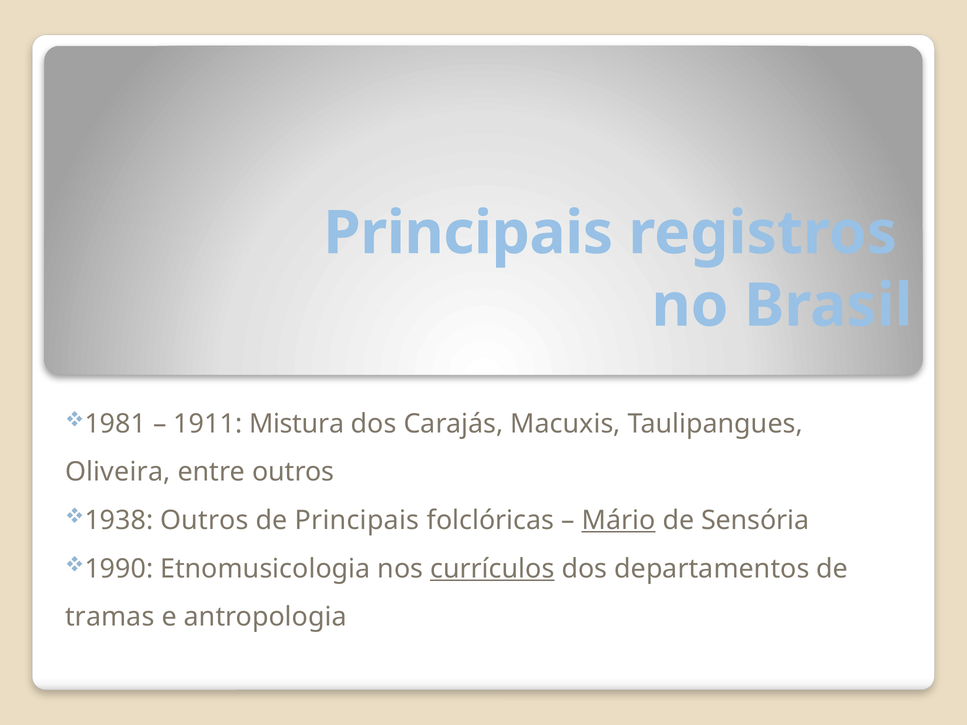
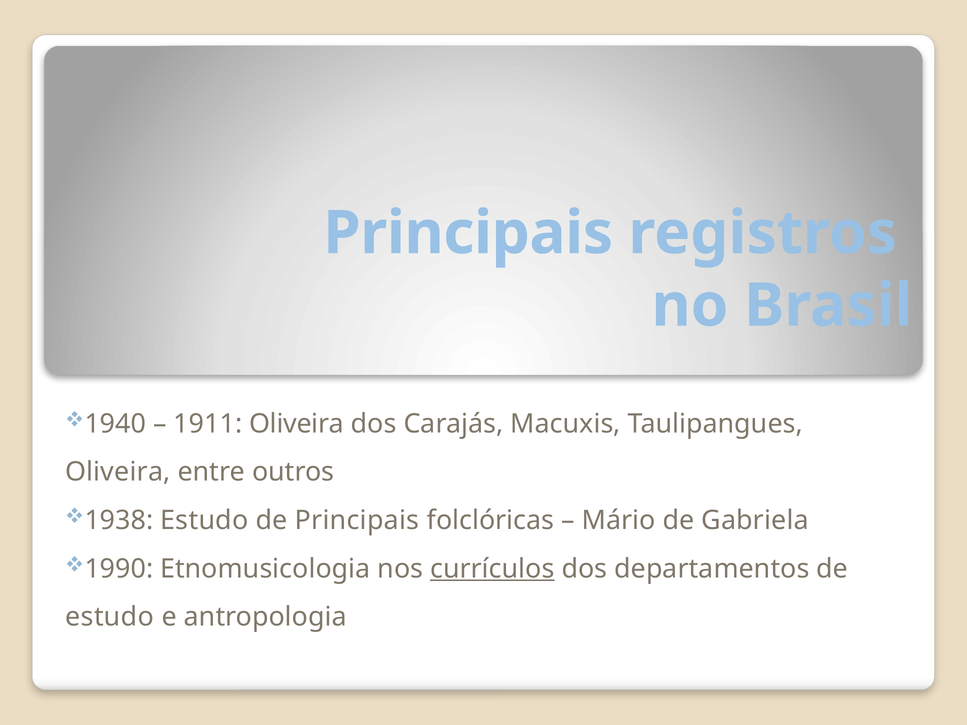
1981: 1981 -> 1940 (115, 424)
1911 Mistura: Mistura -> Oliveira (297, 424)
1938 Outros: Outros -> Estudo (204, 521)
Mário underline: present -> none (619, 521)
Sensória: Sensória -> Gabriela (755, 521)
tramas: tramas -> estudo (110, 617)
